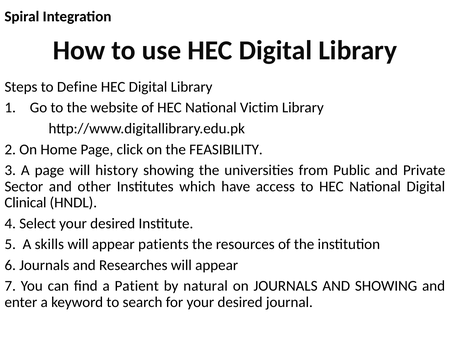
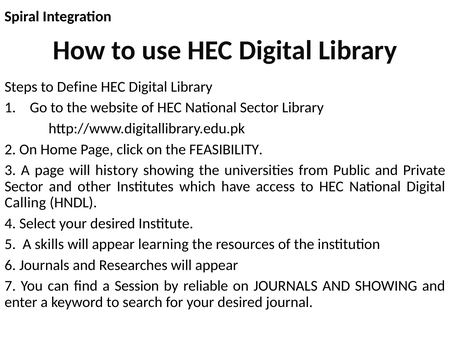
National Victim: Victim -> Sector (259, 108)
Clinical: Clinical -> Calling (25, 203)
patients: patients -> learning (163, 245)
Patient: Patient -> Session (137, 286)
natural: natural -> reliable (206, 286)
